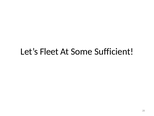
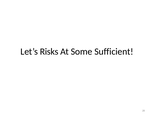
Fleet: Fleet -> Risks (49, 51)
